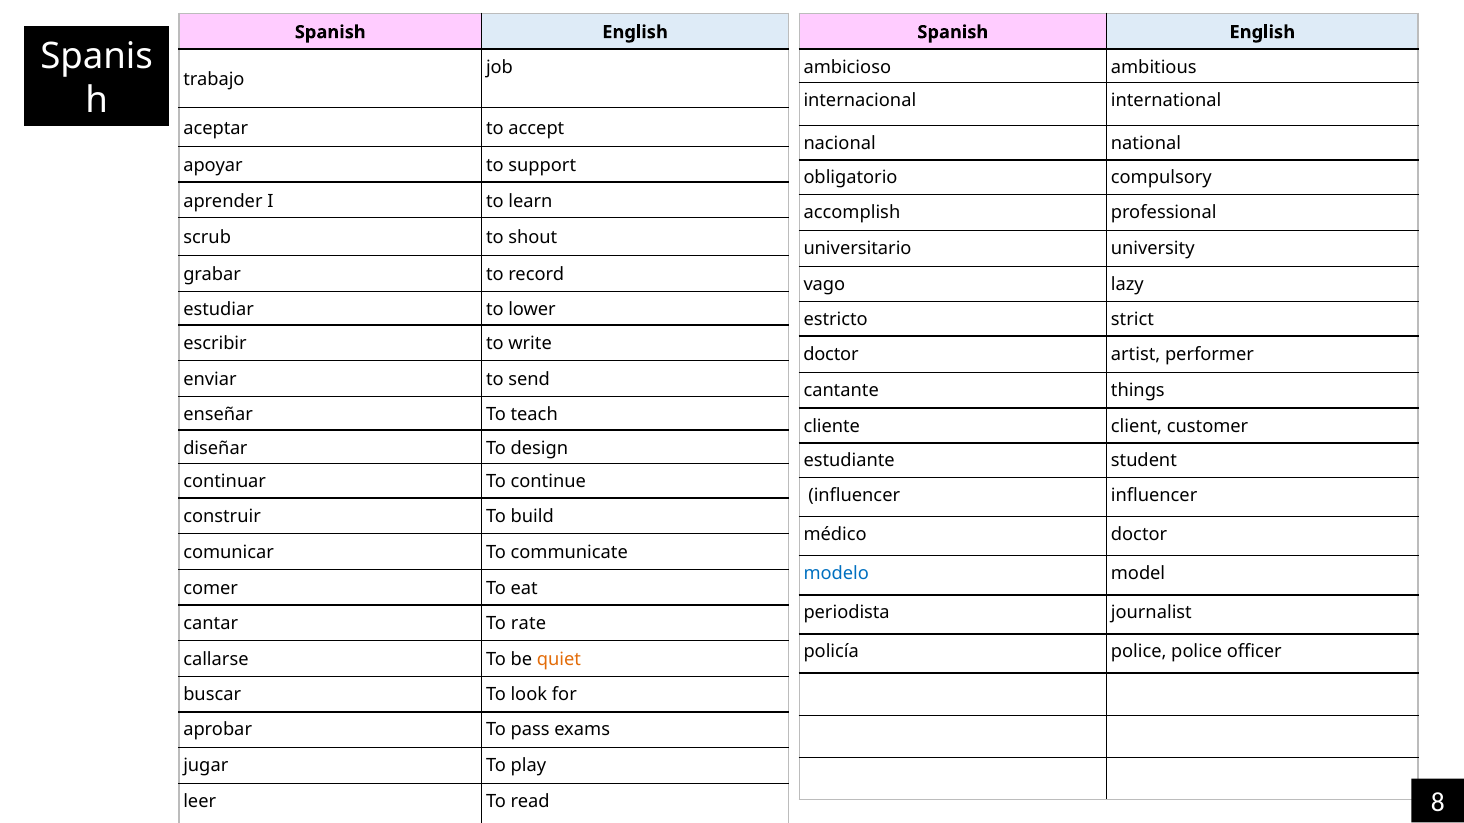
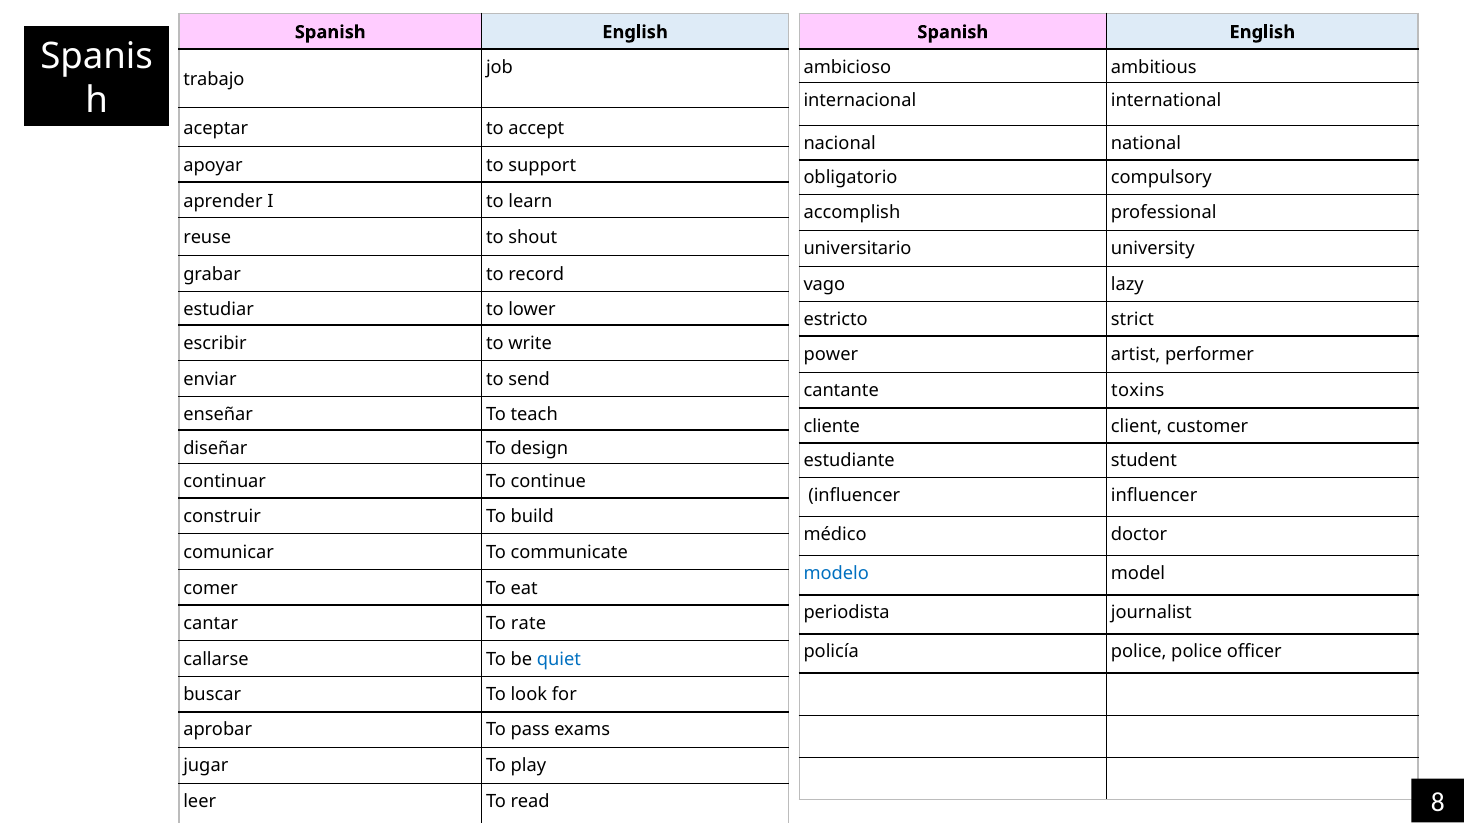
scrub: scrub -> reuse (207, 238)
doctor: doctor -> power (831, 354)
things: things -> toxins (1138, 391)
quiet colour: orange -> blue (559, 660)
